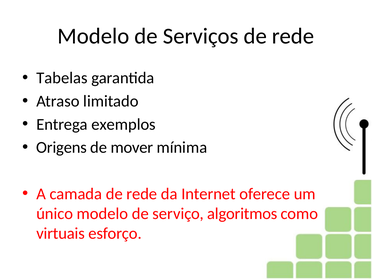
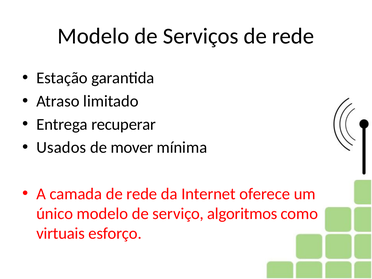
Tabelas: Tabelas -> Estação (62, 78)
exemplos: exemplos -> recuperar (124, 124)
Origens: Origens -> Usados (61, 148)
